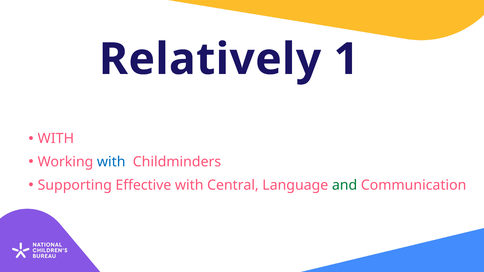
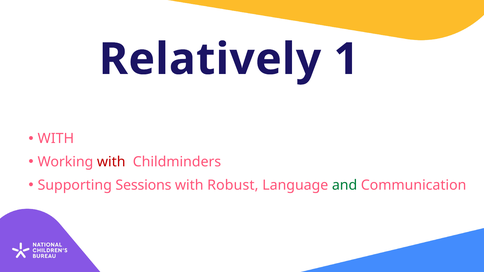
with colour: blue -> red (111, 162)
Effective: Effective -> Sessions (143, 185)
Central: Central -> Robust (233, 185)
